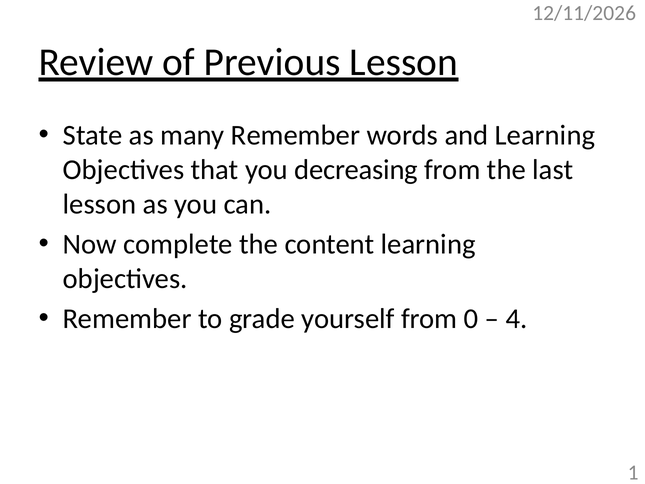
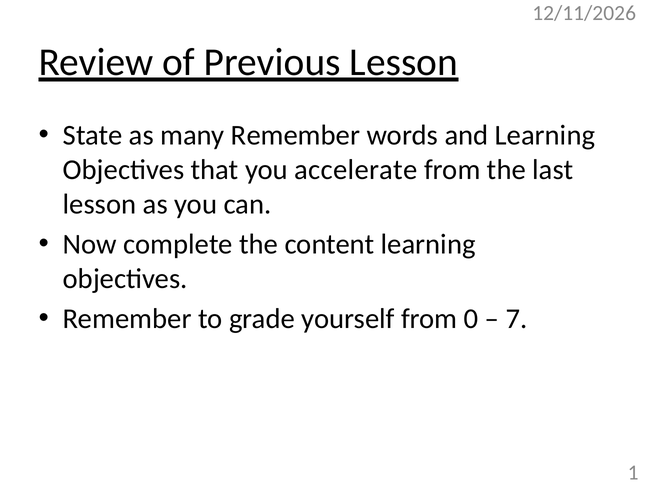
decreasing: decreasing -> accelerate (356, 170)
4: 4 -> 7 (517, 319)
